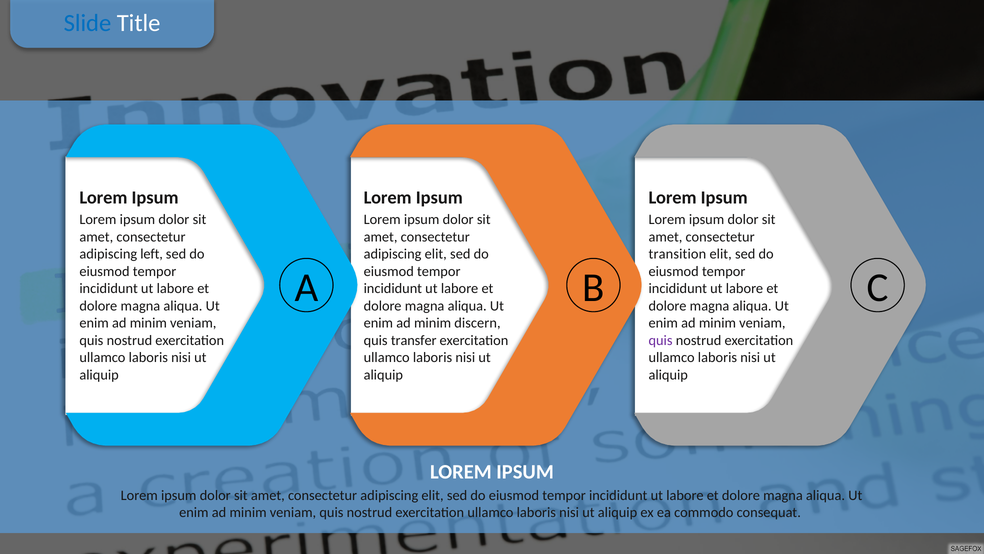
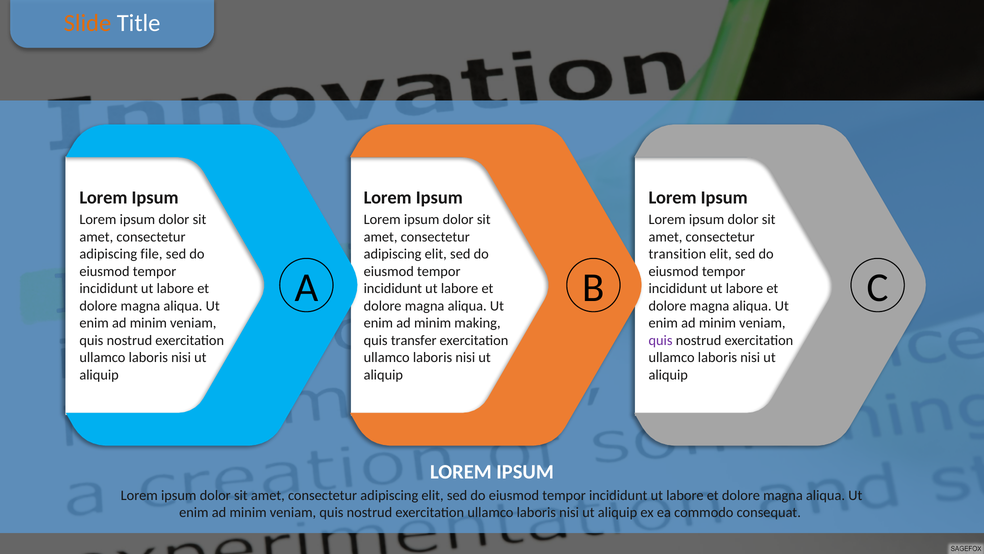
Slide colour: blue -> orange (87, 23)
left: left -> file (151, 254)
discern: discern -> making (477, 323)
